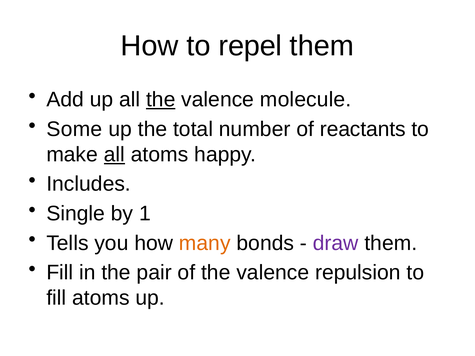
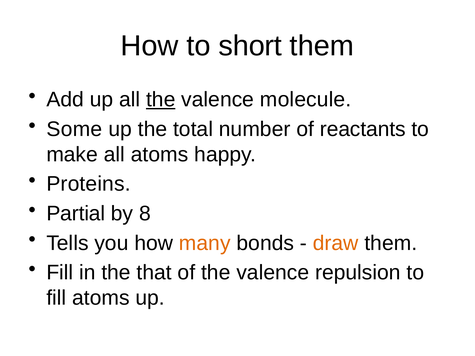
repel: repel -> short (250, 46)
all underline: present -> none (114, 155)
Includes: Includes -> Proteins (89, 184)
Single: Single -> Partial (76, 214)
1: 1 -> 8 (145, 214)
draw colour: purple -> orange (336, 243)
pair: pair -> that (154, 273)
